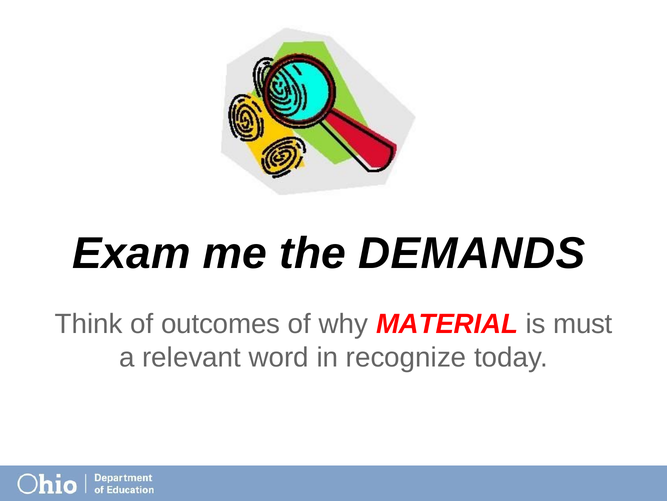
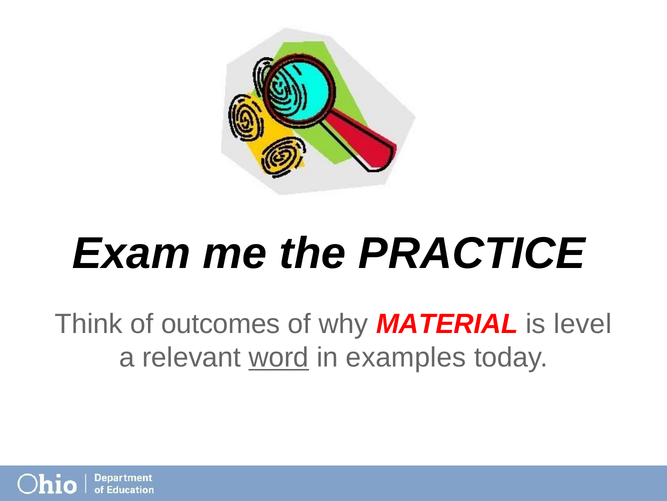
DEMANDS: DEMANDS -> PRACTICE (472, 253)
must: must -> level (583, 324)
word underline: none -> present (279, 357)
recognize: recognize -> examples (406, 357)
